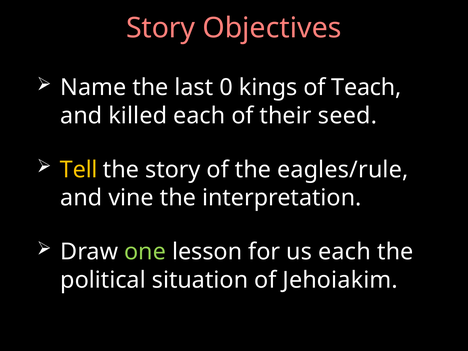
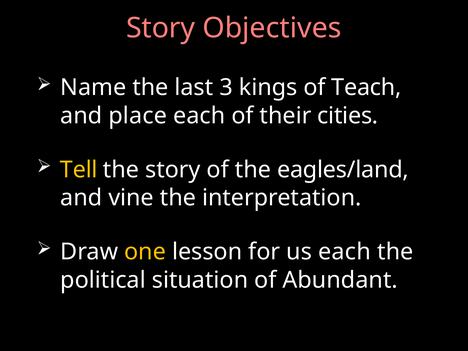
0: 0 -> 3 (226, 88)
killed: killed -> place (138, 116)
seed: seed -> cities (348, 116)
eagles/rule: eagles/rule -> eagles/land (343, 170)
one colour: light green -> yellow (145, 252)
Jehoiakim: Jehoiakim -> Abundant (340, 280)
